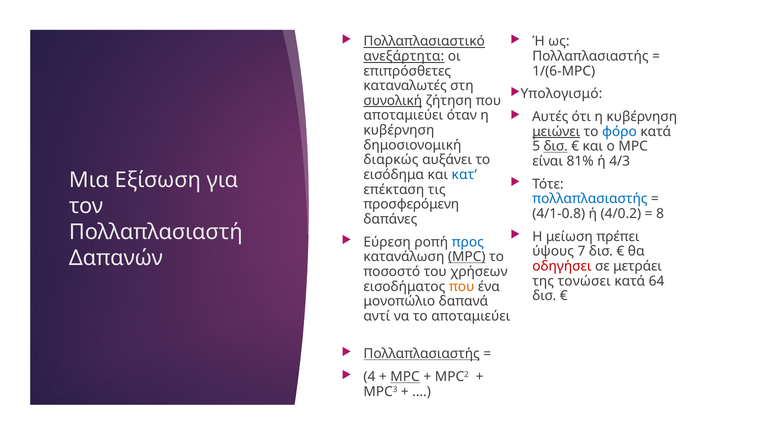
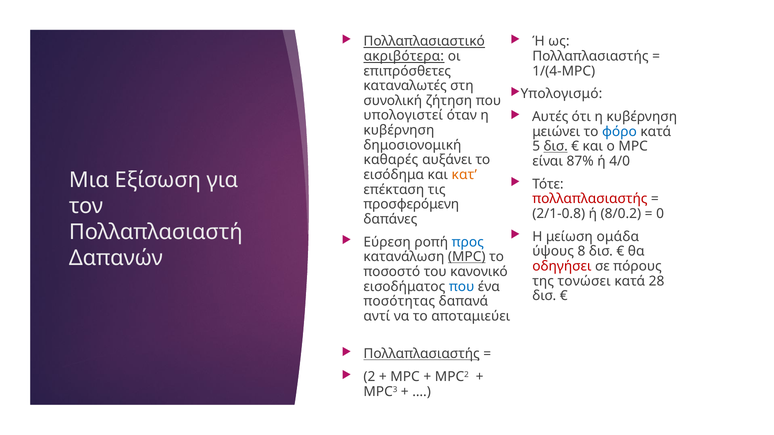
ανεξάρτητα: ανεξάρτητα -> ακριβότερα (404, 56)
1/(6-MPC: 1/(6-MPC -> 1/(4-MPC (564, 71)
συνολική underline: present -> none (393, 101)
αποταμιεύει: αποταμιεύει -> υπολογιστεί (403, 116)
μειώνει underline: present -> none (556, 132)
διαρκώς: διαρκώς -> καθαρές (391, 160)
81%: 81% -> 87% (580, 161)
4/3: 4/3 -> 4/0 (620, 161)
κατ colour: blue -> orange (464, 175)
πολλαπλασιαστής colour: blue -> red (590, 199)
4/1-0.8: 4/1-0.8 -> 2/1-0.8 (559, 214)
4/0.2: 4/0.2 -> 8/0.2 (621, 214)
8: 8 -> 0 (660, 214)
πρέπει: πρέπει -> ομάδα (618, 237)
7: 7 -> 8 (581, 252)
μετράει: μετράει -> πόρους (638, 267)
χρήσεων: χρήσεων -> κανονικό (479, 272)
64: 64 -> 28 (657, 281)
που colour: orange -> blue (462, 287)
μονοπώλιο: μονοπώλιο -> ποσότητας (399, 302)
4: 4 -> 2 (369, 377)
MPC underline: present -> none (405, 377)
